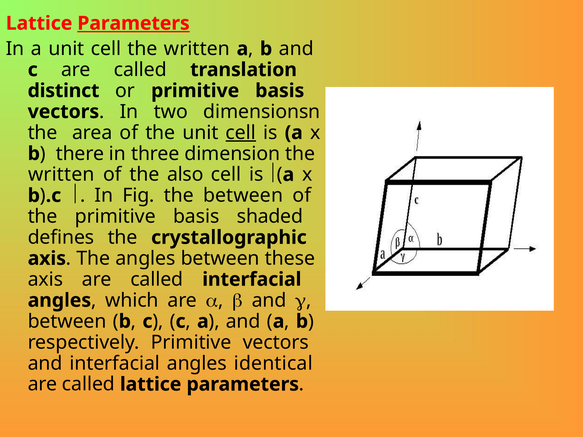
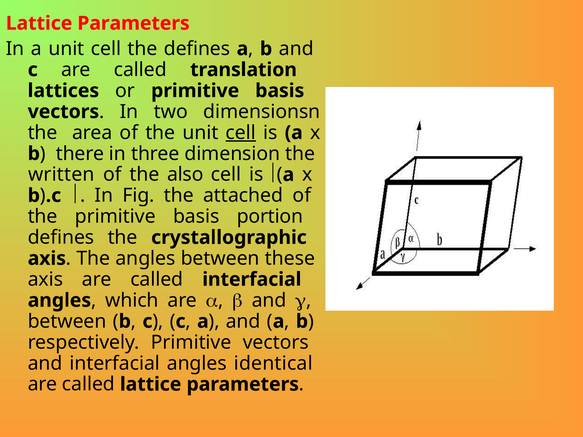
Parameters underline: present -> none (134, 23)
cell the written: written -> defines (197, 49)
distinct: distinct -> lattices (63, 91)
the between: between -> attached (243, 196)
shaded: shaded -> portion (270, 217)
